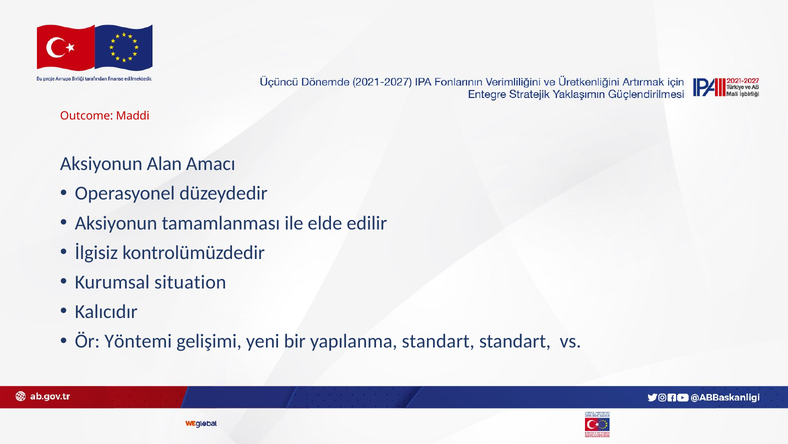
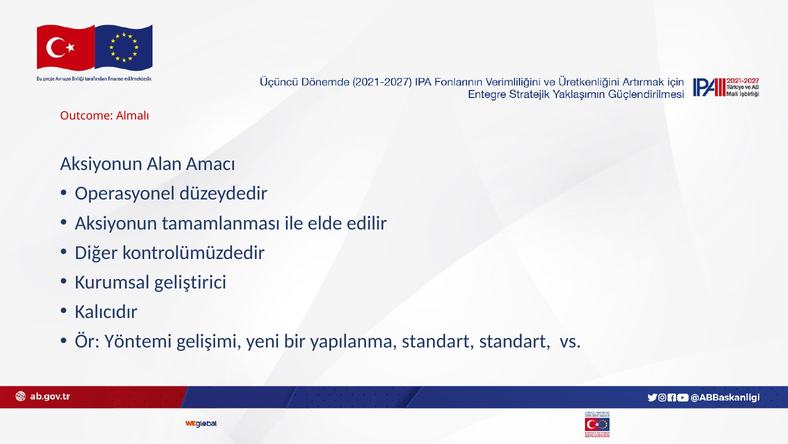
Maddi: Maddi -> Almalı (133, 116)
İlgisiz: İlgisiz -> Diğer (96, 252)
situation: situation -> geliştirici (190, 282)
